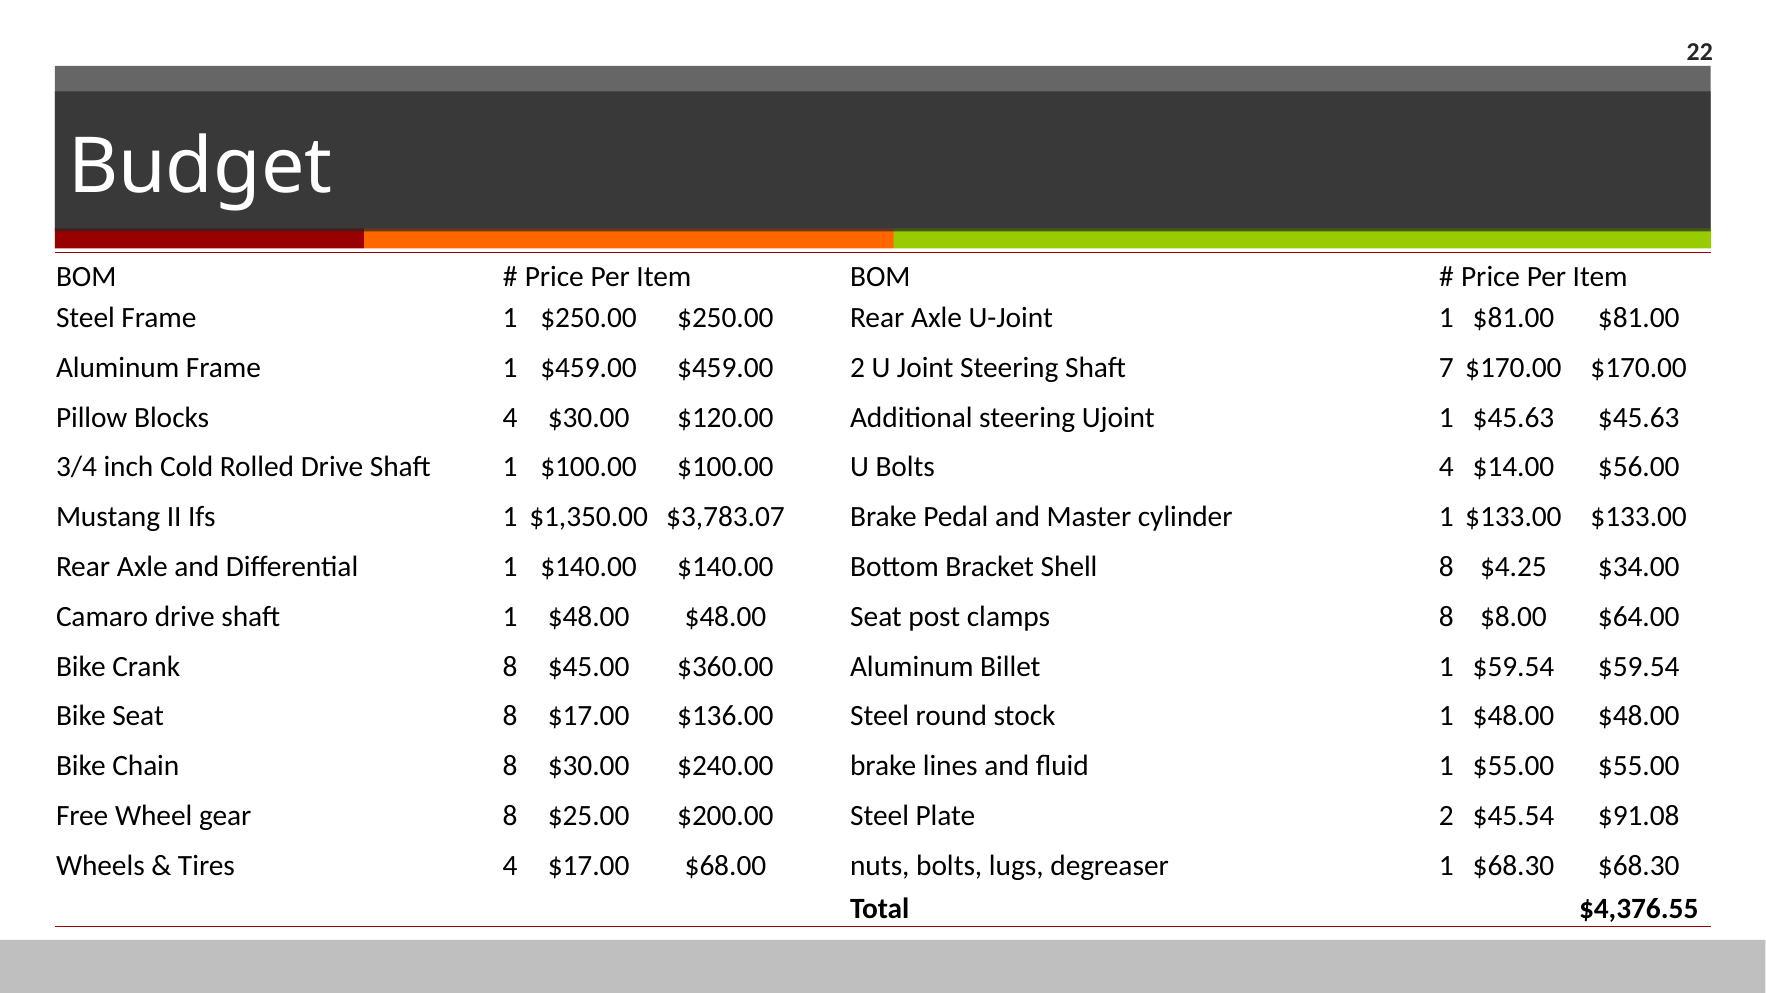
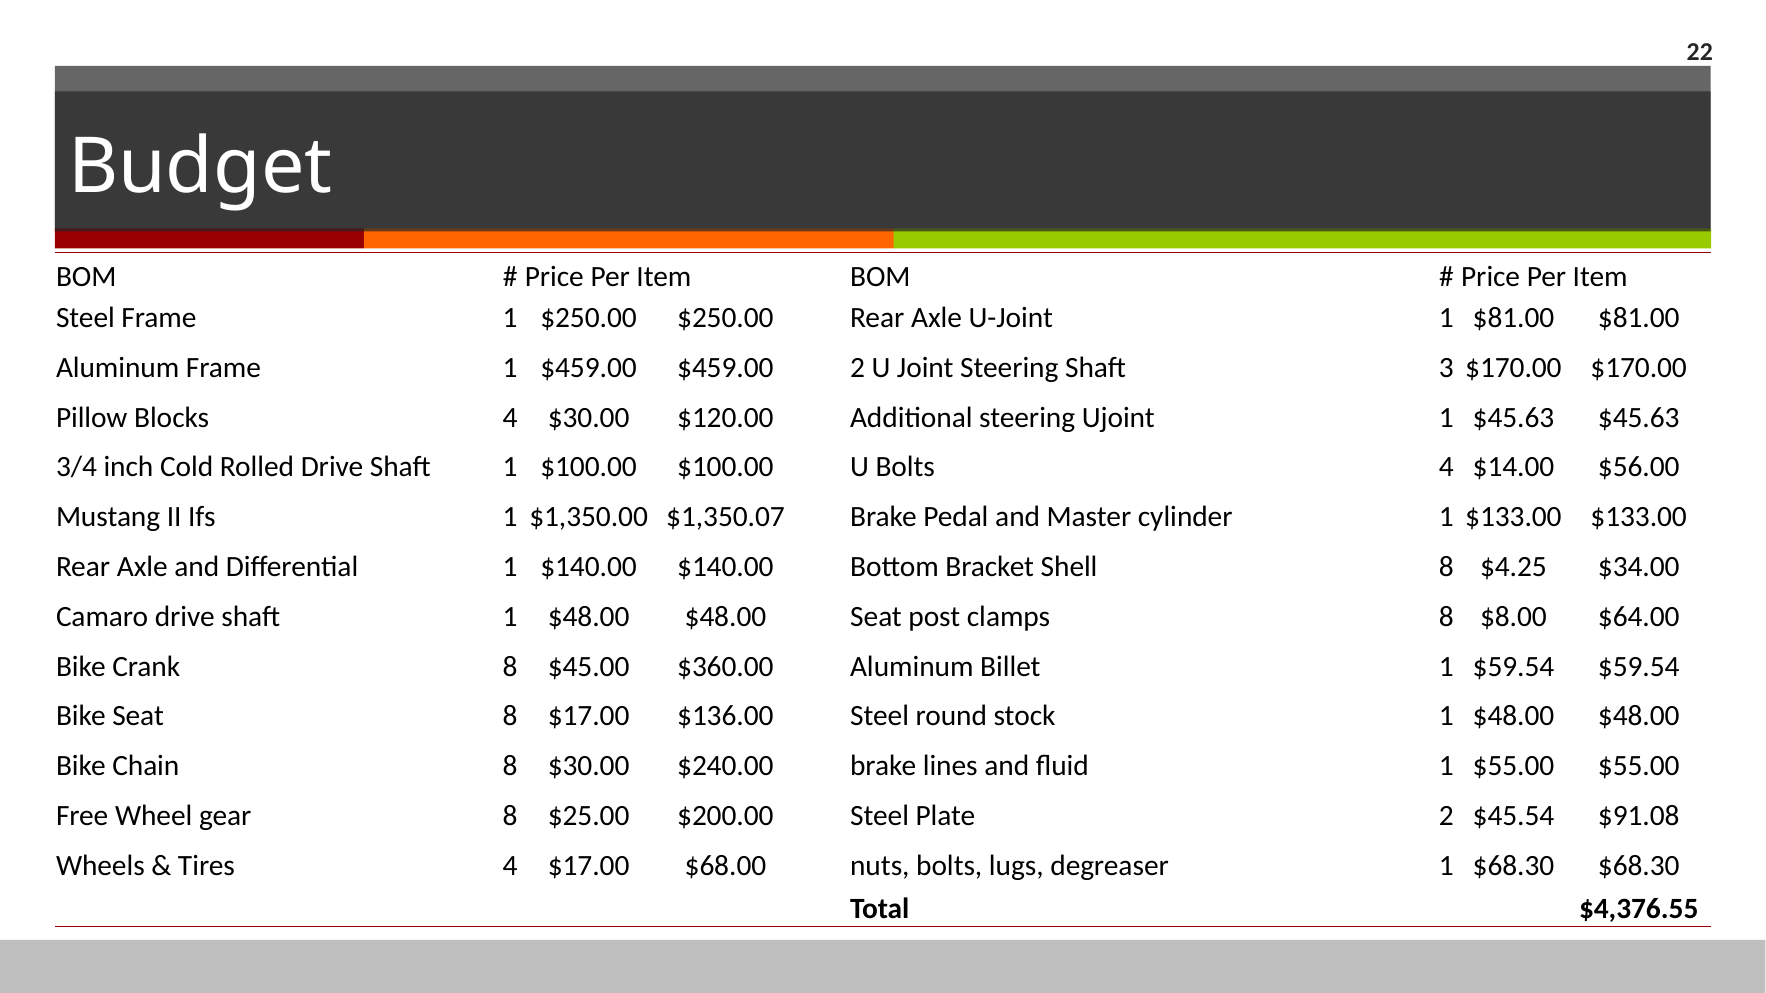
7: 7 -> 3 (1446, 368)
$3,783.07: $3,783.07 -> $1,350.07 (725, 517)
